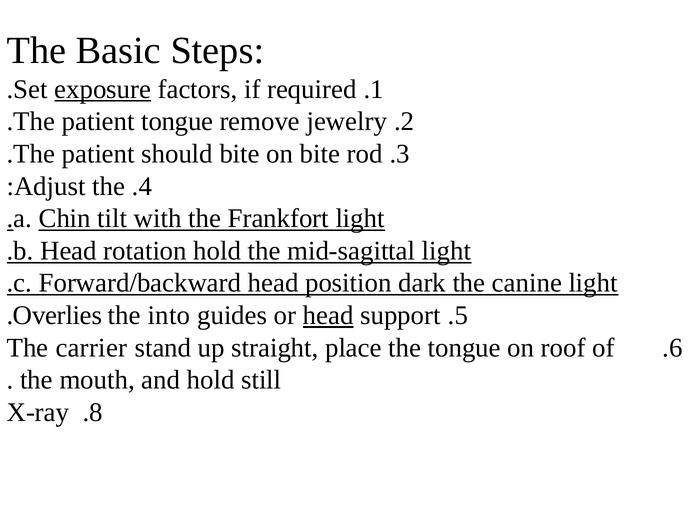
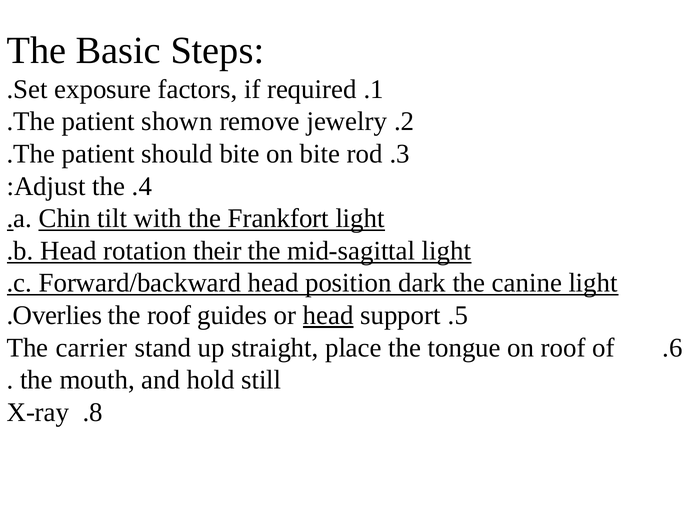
exposure underline: present -> none (103, 89)
patient tongue: tongue -> shown (177, 121)
rotation hold: hold -> their (217, 250)
the into: into -> roof (169, 315)
